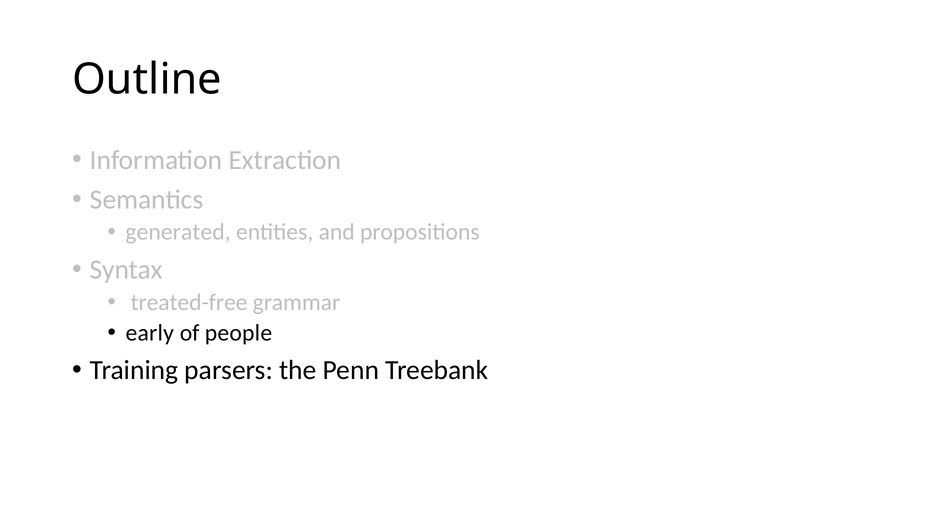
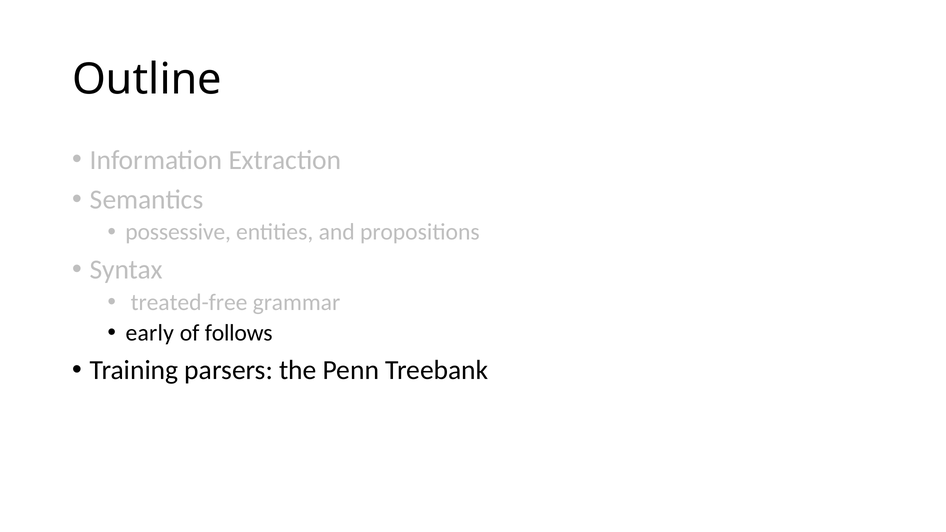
generated: generated -> possessive (178, 232)
people: people -> follows (239, 333)
